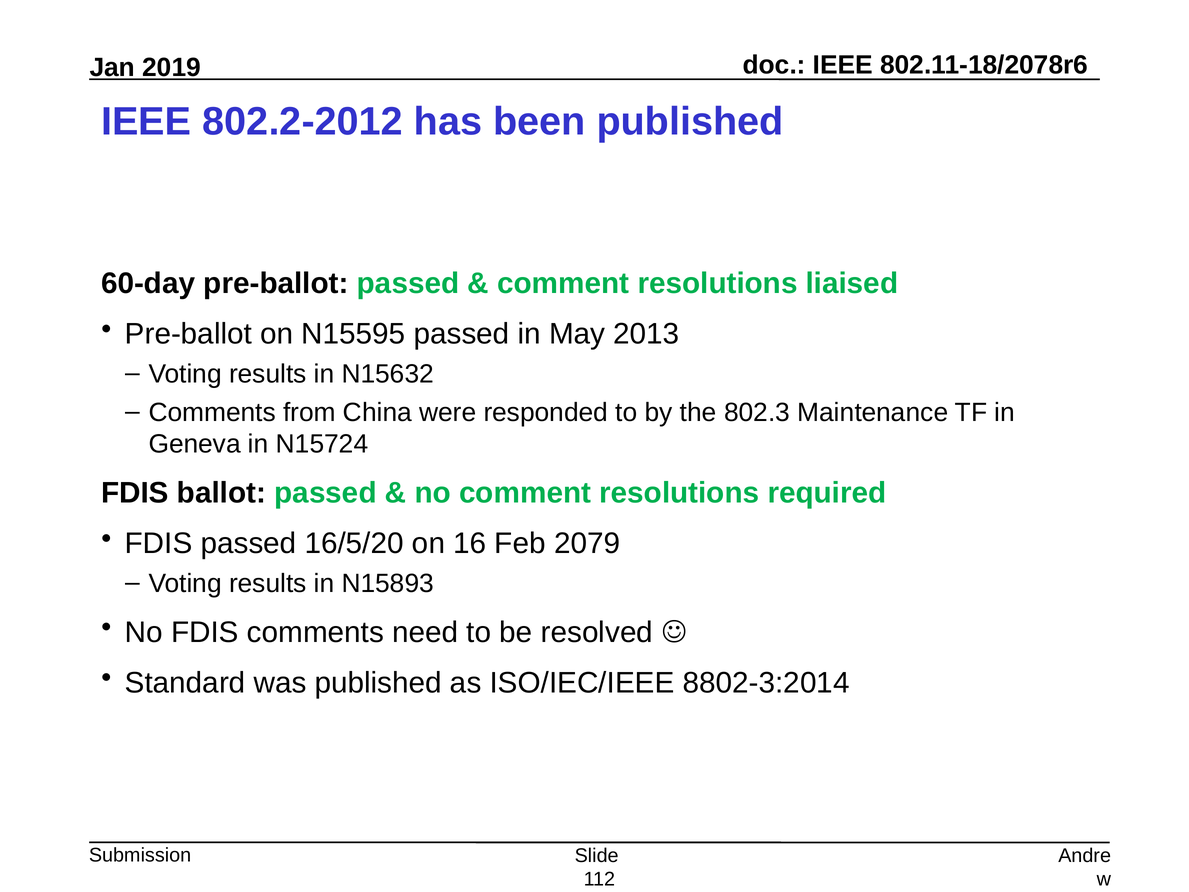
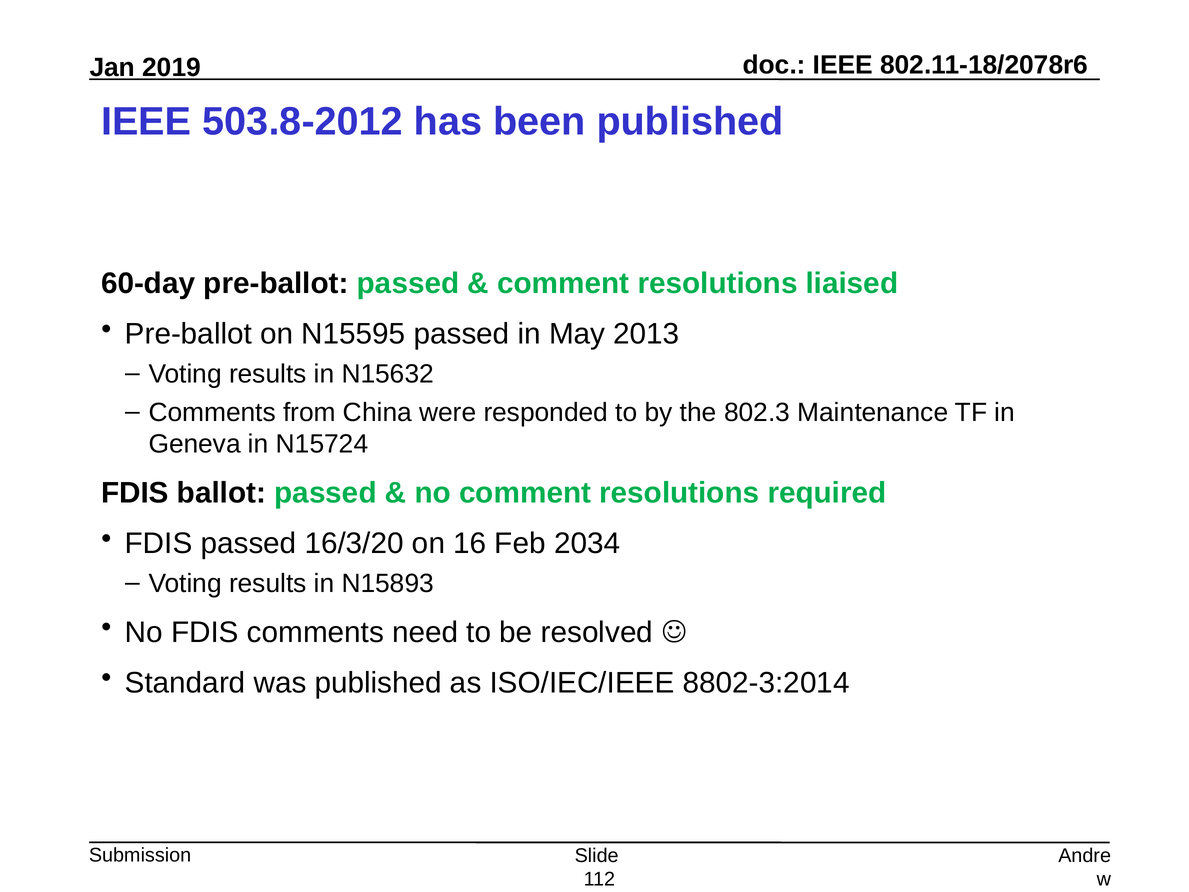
802.2-2012: 802.2-2012 -> 503.8-2012 (303, 122)
16/5/20: 16/5/20 -> 16/3/20 (354, 543)
2079: 2079 -> 2034 (587, 543)
